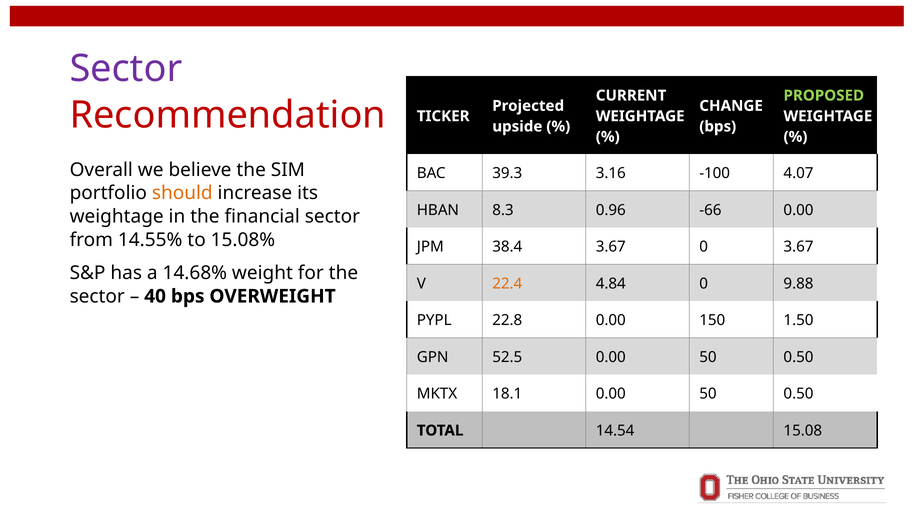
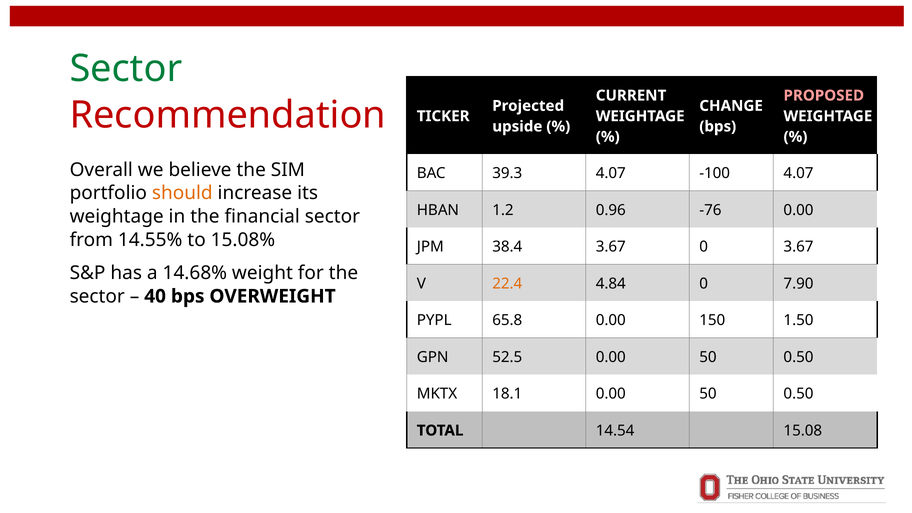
Sector colour: purple -> green (126, 69)
PROPOSED colour: light green -> pink (824, 96)
39.3 3.16: 3.16 -> 4.07 (611, 173)
8.3: 8.3 -> 1.2 (503, 210)
-66: -66 -> -76 (710, 210)
9.88: 9.88 -> 7.90 (799, 284)
22.8: 22.8 -> 65.8 (507, 320)
